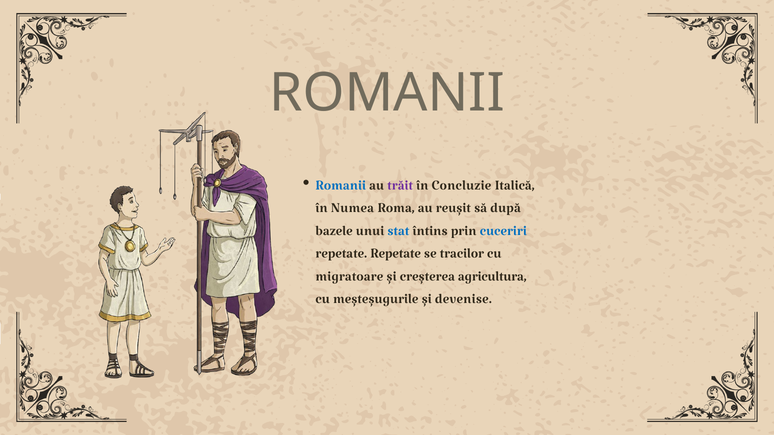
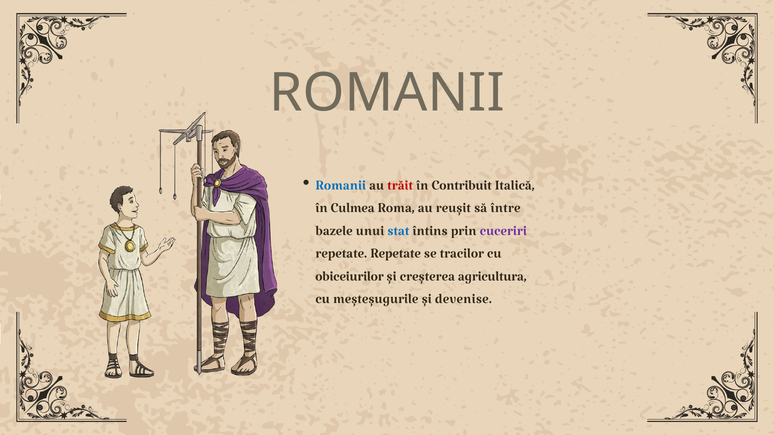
trăit colour: purple -> red (400, 184)
Concluzie: Concluzie -> Contribuit (462, 184)
Numea: Numea -> Culmea (353, 206)
după: după -> între (506, 206)
cuceriri colour: blue -> purple (503, 229)
migratoare: migratoare -> obiceiurilor (350, 275)
